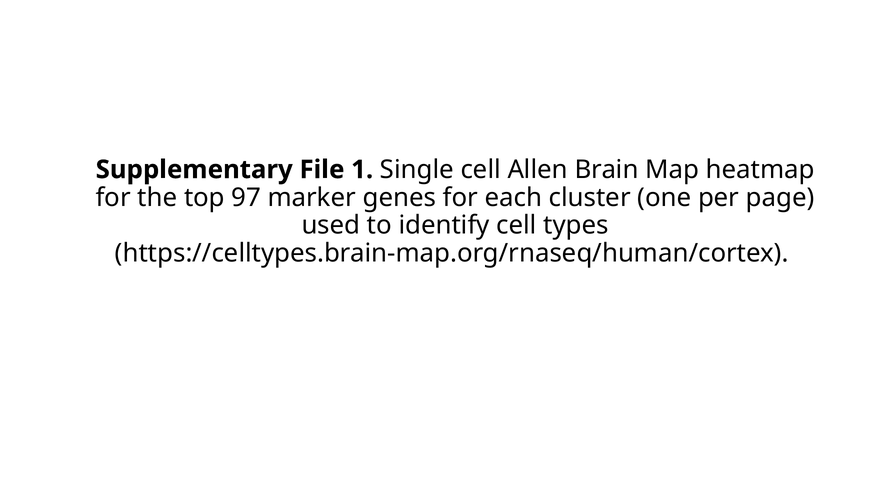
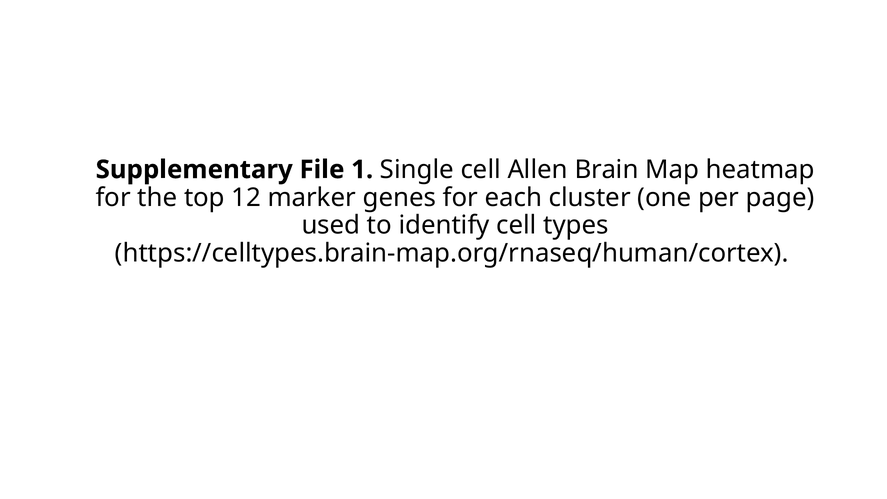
97: 97 -> 12 (246, 197)
